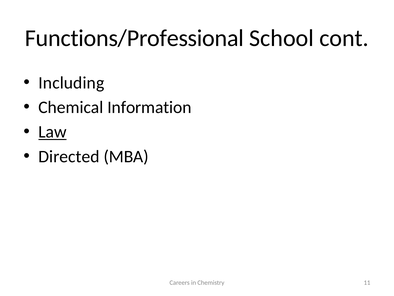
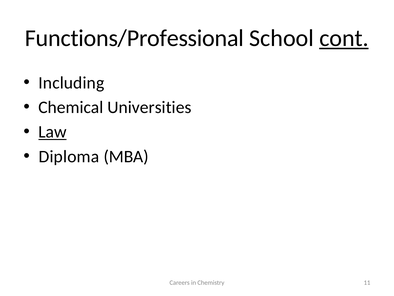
cont underline: none -> present (344, 38)
Information: Information -> Universities (149, 107)
Directed: Directed -> Diploma (69, 156)
